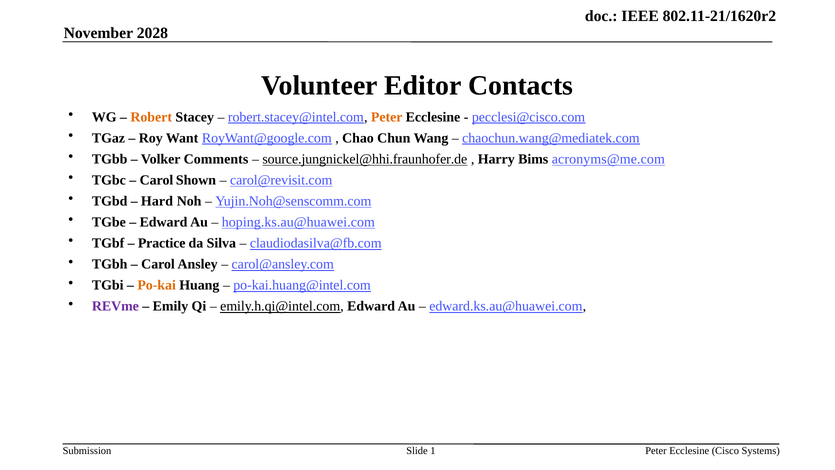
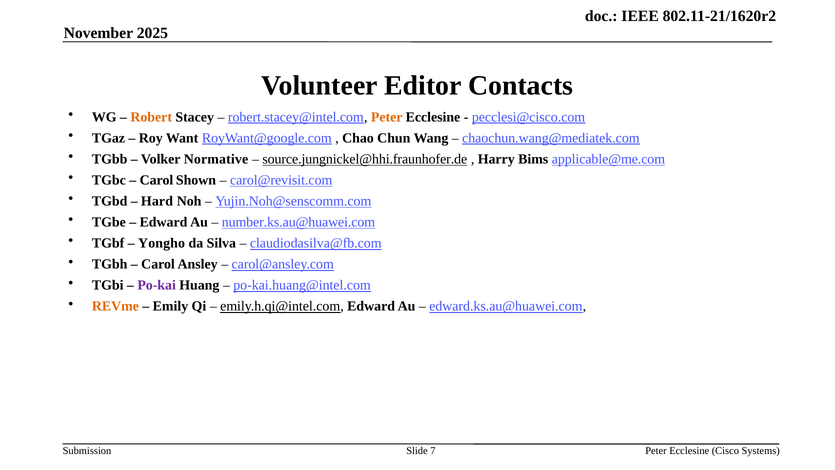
2028: 2028 -> 2025 (152, 33)
Comments: Comments -> Normative (216, 159)
acronyms@me.com: acronyms@me.com -> applicable@me.com (608, 159)
hoping.ks.au@huawei.com: hoping.ks.au@huawei.com -> number.ks.au@huawei.com (298, 222)
Practice: Practice -> Yongho (162, 243)
Po-kai colour: orange -> purple (157, 285)
REVme colour: purple -> orange (115, 306)
1: 1 -> 7 (433, 450)
